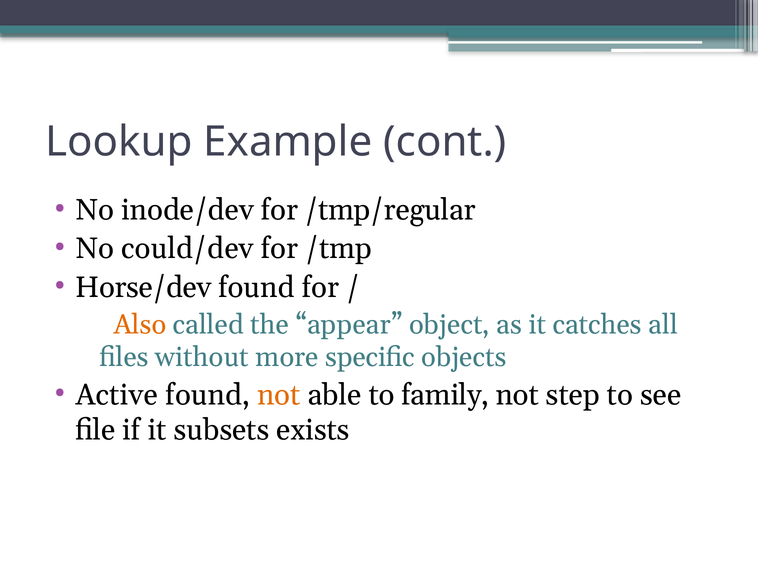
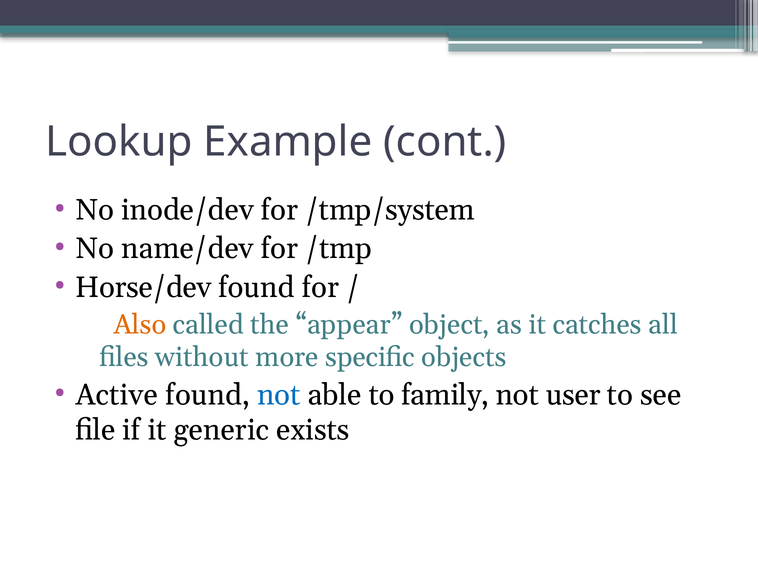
/tmp/regular: /tmp/regular -> /tmp/system (390, 210)
could/dev: could/dev -> name/dev (187, 248)
not colour: orange -> blue (279, 394)
step: step -> user (573, 394)
subsets: subsets -> generic (221, 430)
